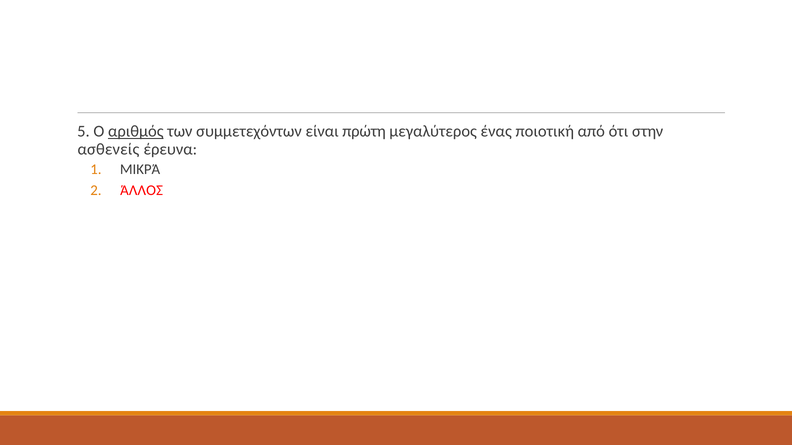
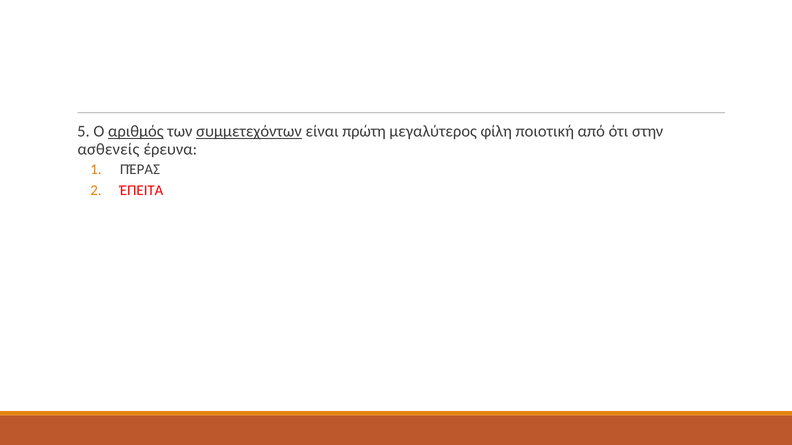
συμμετεχόντων underline: none -> present (249, 132)
ένας: ένας -> φίλη (496, 132)
ΜΙΚΡΆ: ΜΙΚΡΆ -> ΠΈΡΑΣ (140, 170)
ΆΛΛΟΣ: ΆΛΛΟΣ -> ΈΠΕΙΤΑ (142, 191)
